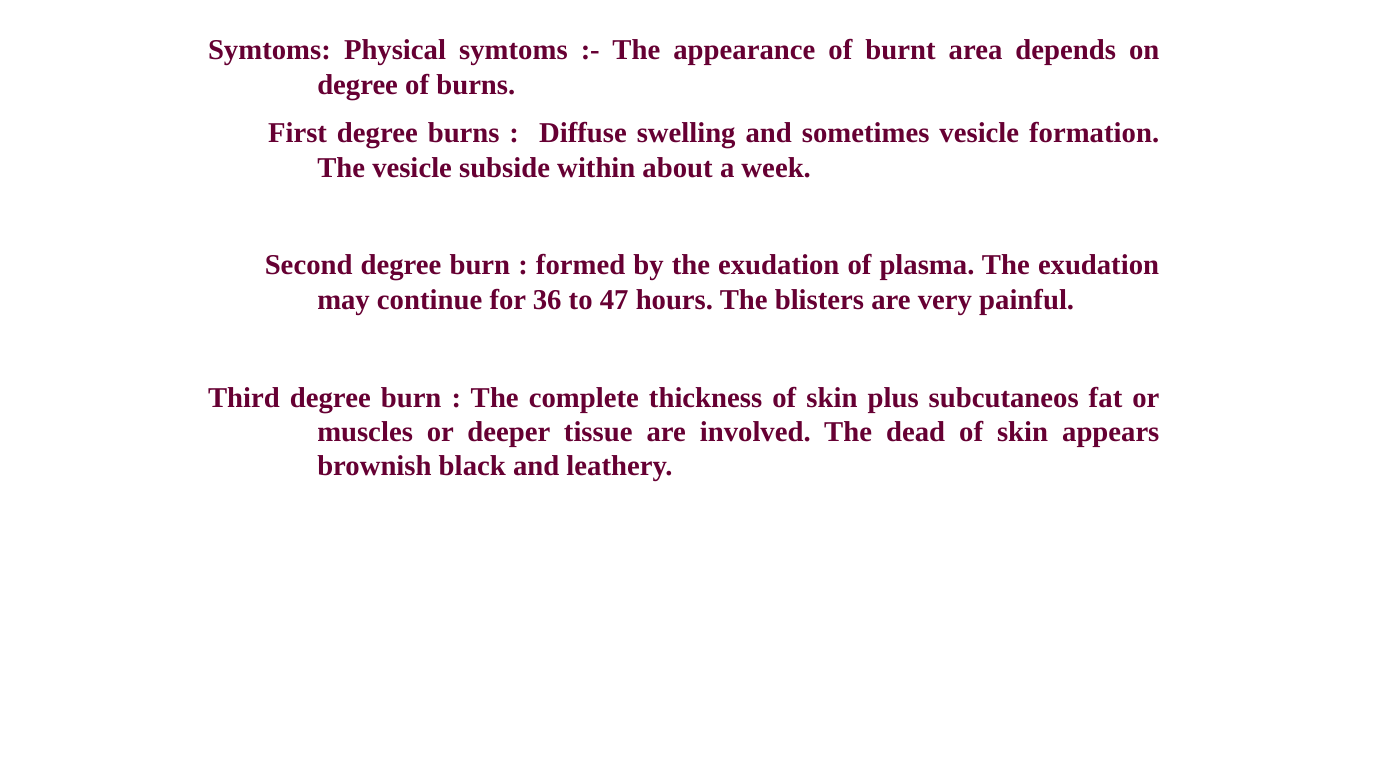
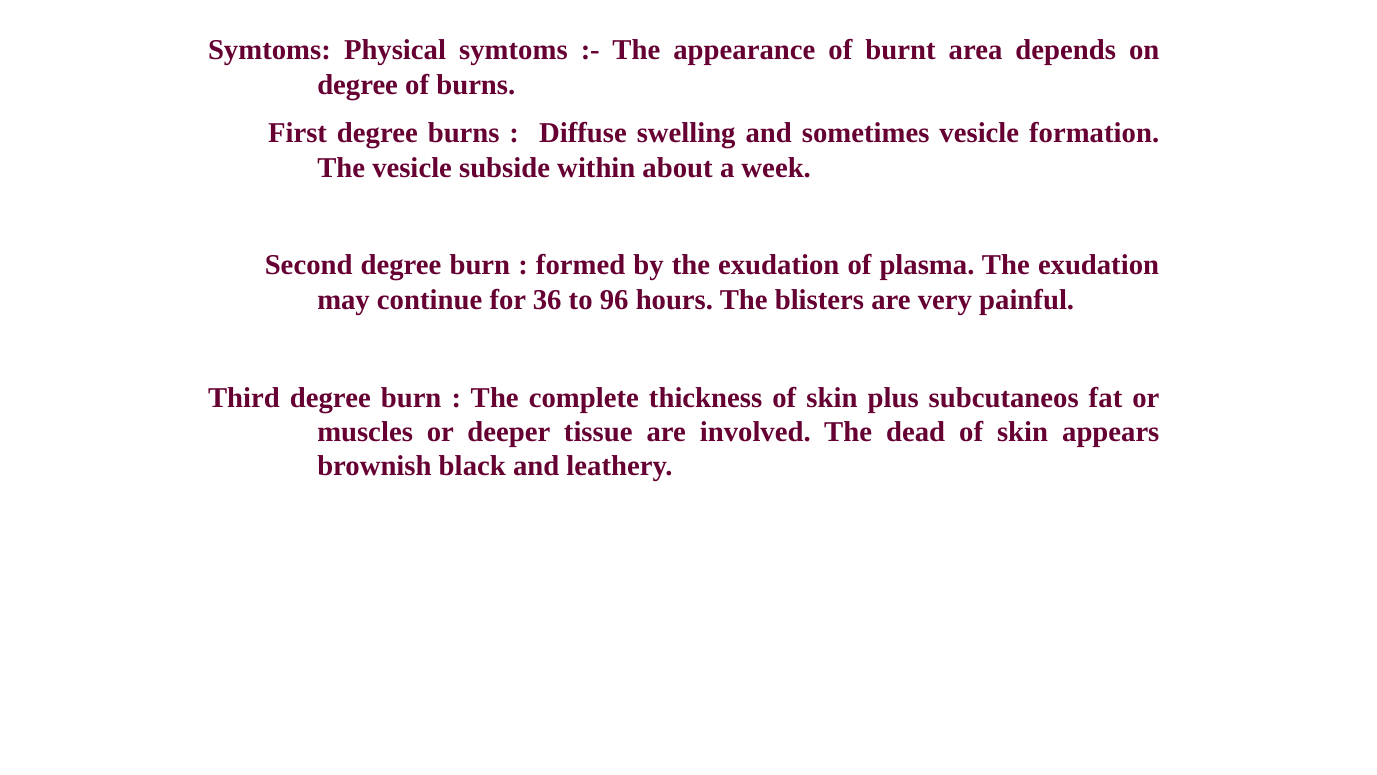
47: 47 -> 96 (614, 300)
